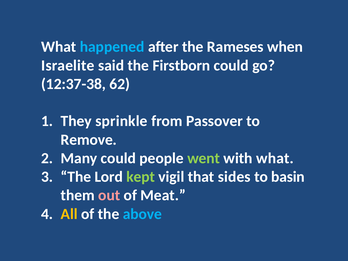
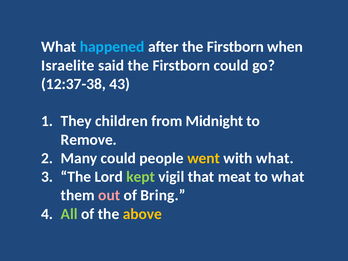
after the Rameses: Rameses -> Firstborn (235, 47)
62: 62 -> 43 (120, 84)
sprinkle: sprinkle -> children (121, 121)
Passover: Passover -> Midnight (215, 121)
went colour: light green -> yellow (204, 158)
sides: sides -> meat (234, 177)
to basin: basin -> what (288, 177)
Meat: Meat -> Bring (163, 195)
All colour: yellow -> light green (69, 214)
above colour: light blue -> yellow (142, 214)
